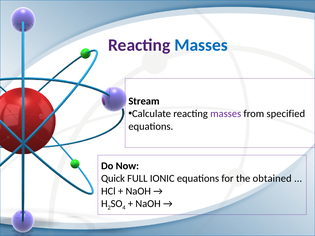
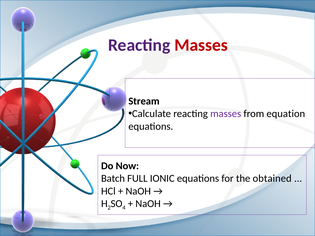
Masses colour: blue -> red (201, 45)
specified: specified -> equation (286, 114)
Quick: Quick -> Batch (113, 179)
